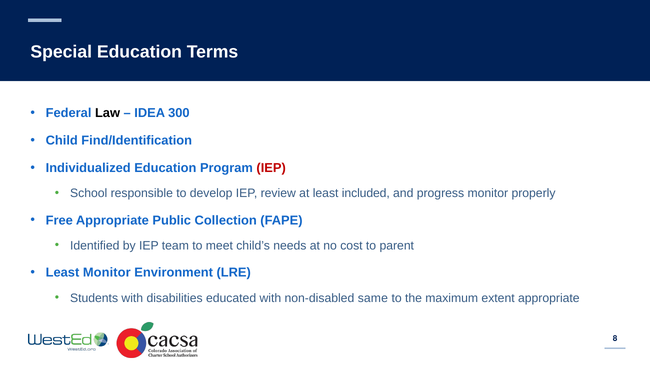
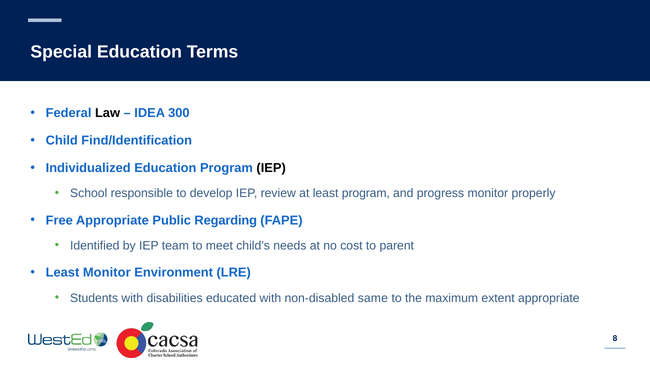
IEP colour: red -> black (271, 168)
least included: included -> program (366, 193)
Collection: Collection -> Regarding (226, 220)
